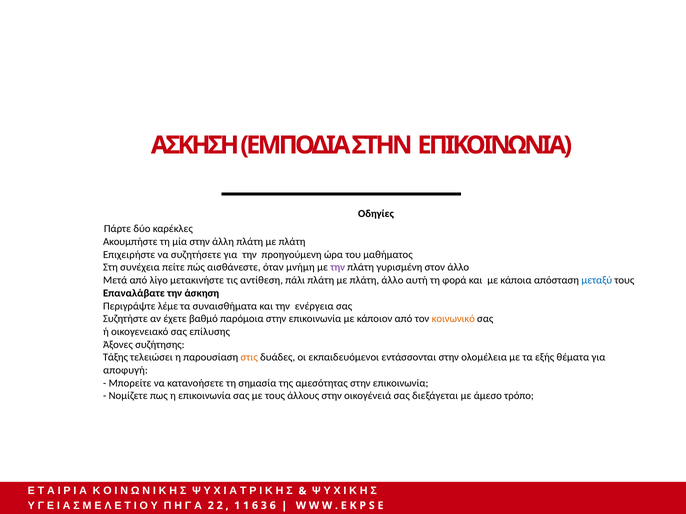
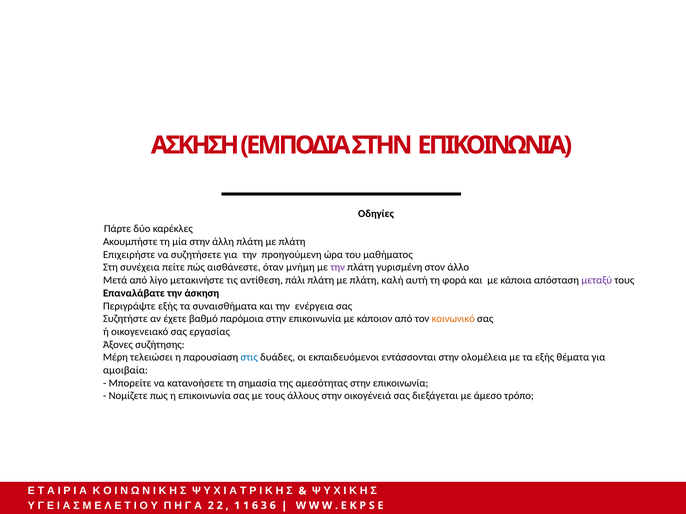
πλάτη άλλο: άλλο -> καλή (392, 281)
μεταξύ colour: blue -> purple (597, 281)
Περιγράψτε λέμε: λέμε -> εξής (168, 306)
επίλυσης: επίλυσης -> εργασίας (210, 332)
Τάξης: Τάξης -> Μέρη (115, 358)
στις colour: orange -> blue (249, 358)
αποφυγή: αποφυγή -> αμοιβαία (126, 371)
